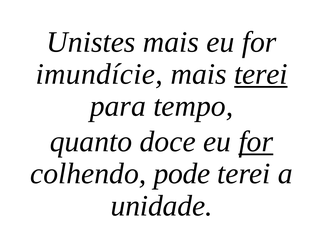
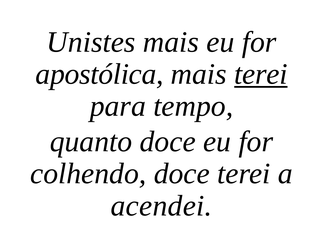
imundície: imundície -> apostólica (100, 74)
for underline: present -> none (256, 142)
colhendo pode: pode -> doce (182, 174)
unidade: unidade -> acendei (161, 206)
